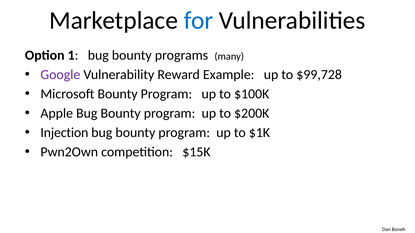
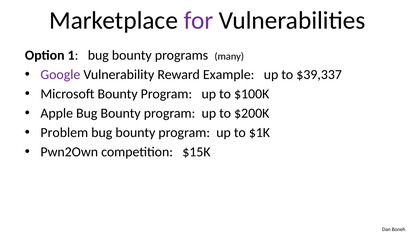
for colour: blue -> purple (198, 20)
$99,728: $99,728 -> $39,337 (319, 75)
Injection: Injection -> Problem (64, 133)
